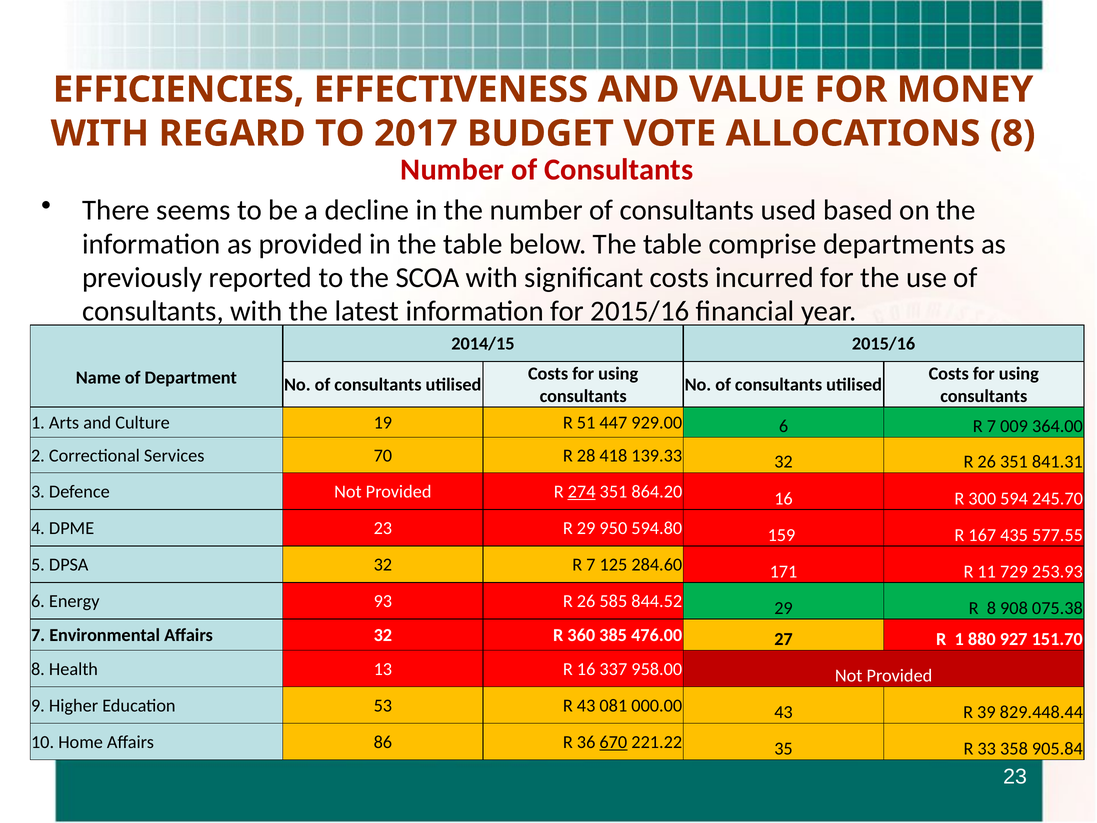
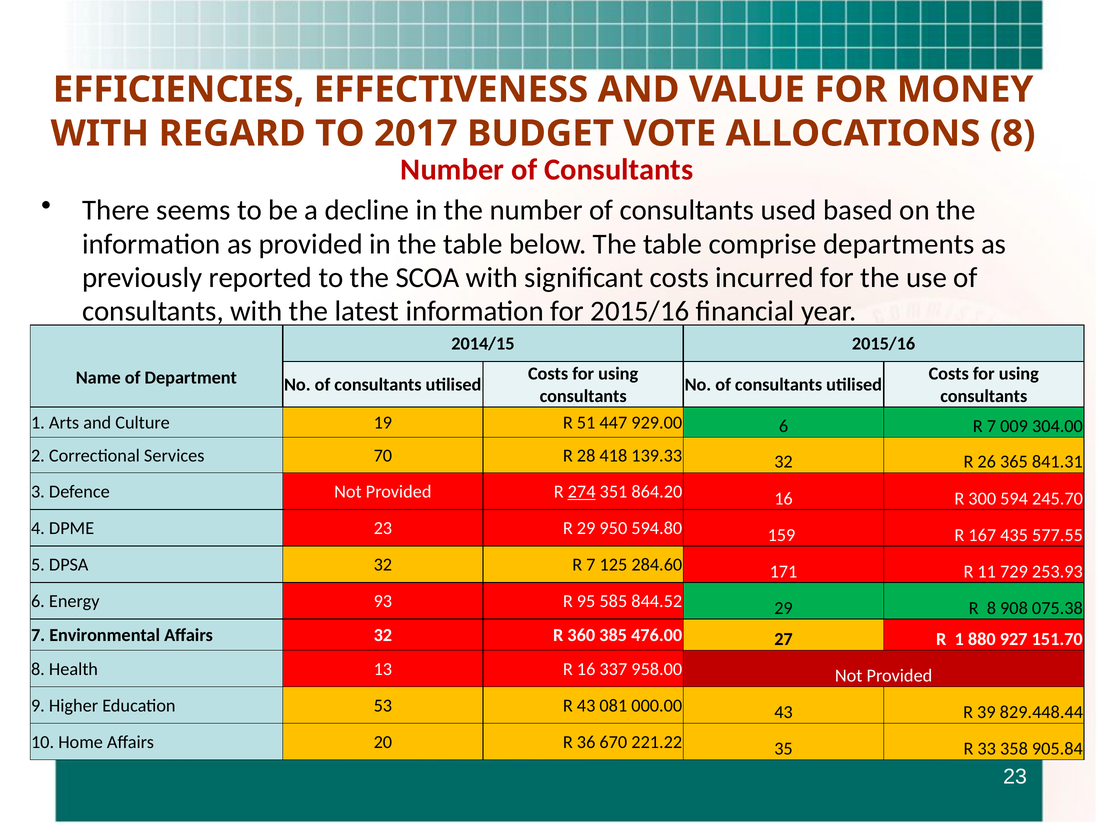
364.00: 364.00 -> 304.00 (1057, 426)
26 351: 351 -> 365 (1014, 462)
93 R 26: 26 -> 95 (586, 601)
86: 86 -> 20 (383, 742)
670 underline: present -> none (613, 742)
